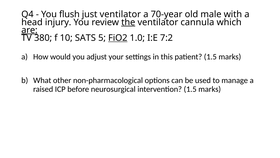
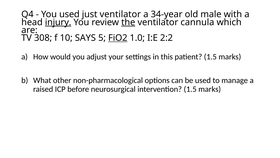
You flush: flush -> used (69, 14)
70-year: 70-year -> 34-year (167, 14)
injury underline: none -> present (58, 22)
are underline: present -> none (29, 30)
380: 380 -> 308 (43, 38)
SATS: SATS -> SAYS (85, 38)
7:2: 7:2 -> 2:2 (166, 38)
